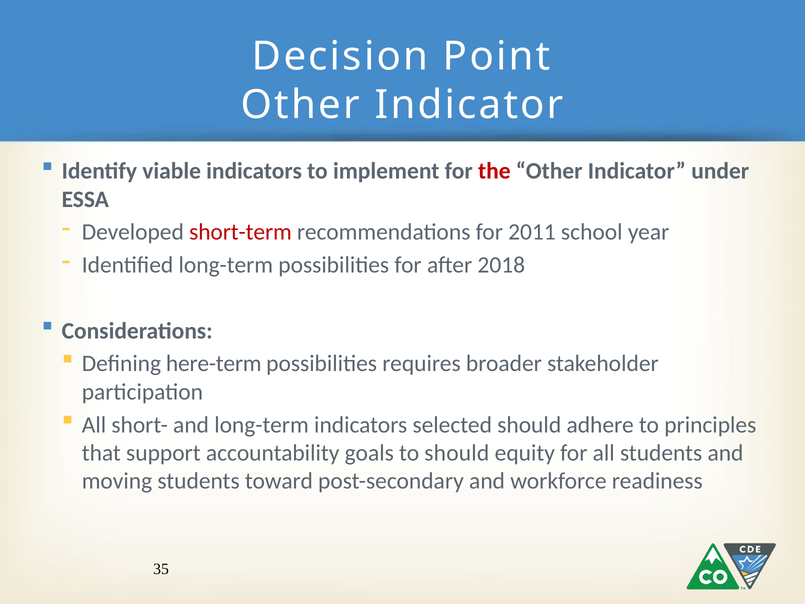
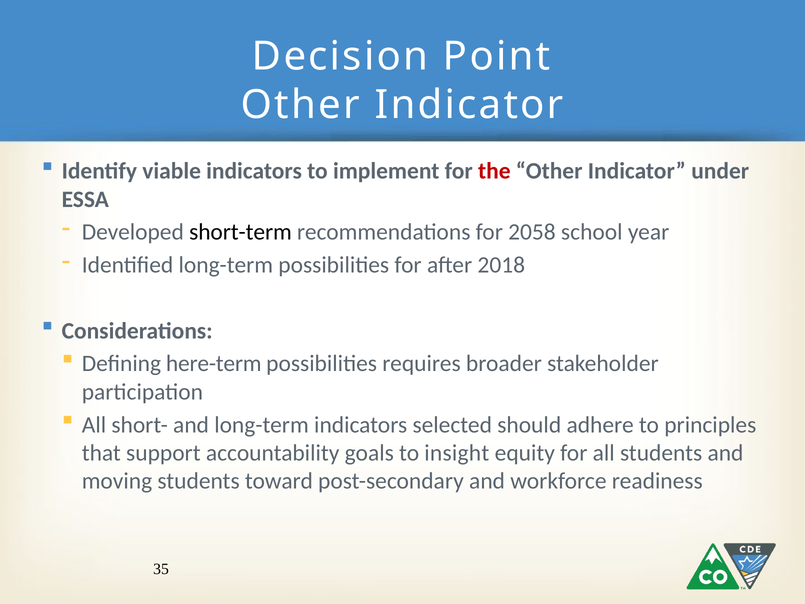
short-term colour: red -> black (241, 232)
2011: 2011 -> 2058 (532, 232)
to should: should -> insight (457, 453)
